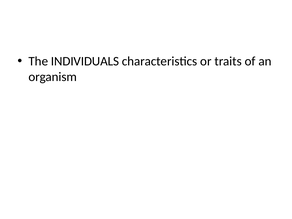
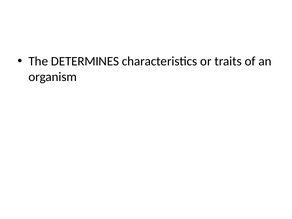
INDIVIDUALS: INDIVIDUALS -> DETERMINES (85, 61)
